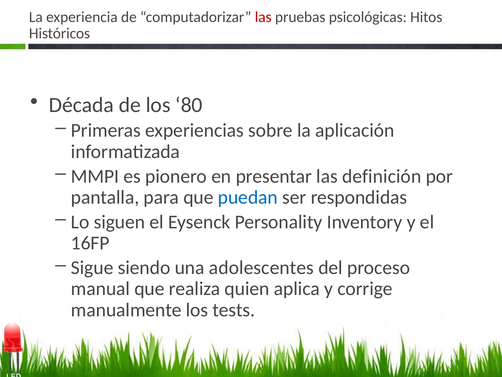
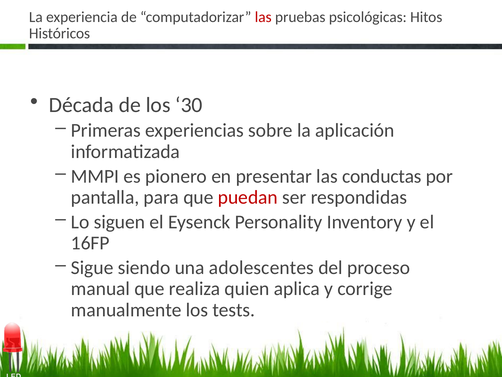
80: 80 -> 30 (189, 105)
definición: definición -> conductas (382, 176)
puedan colour: blue -> red (248, 197)
